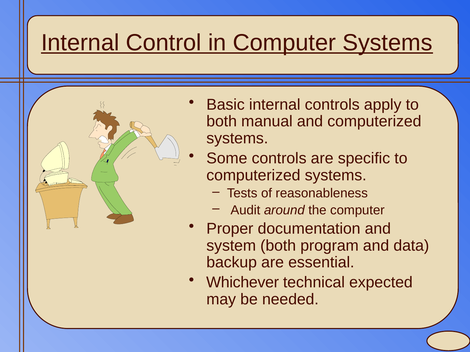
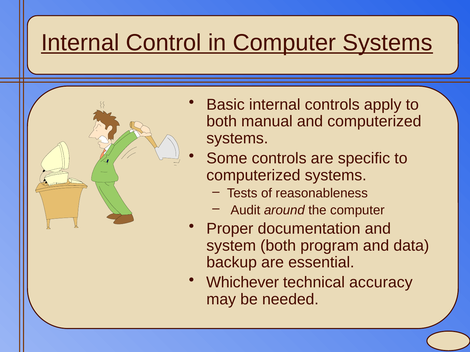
expected: expected -> accuracy (381, 283)
